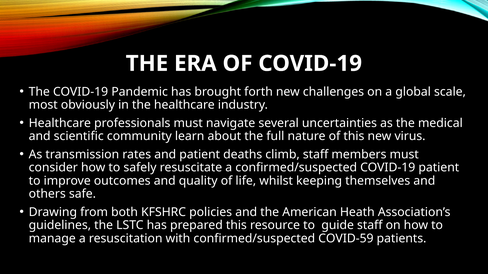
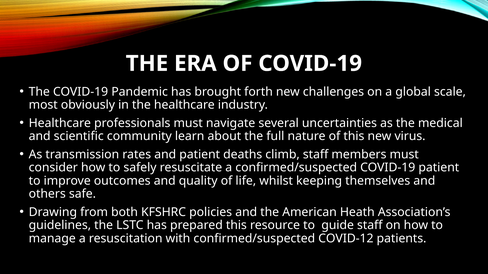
COVID-59: COVID-59 -> COVID-12 (346, 239)
